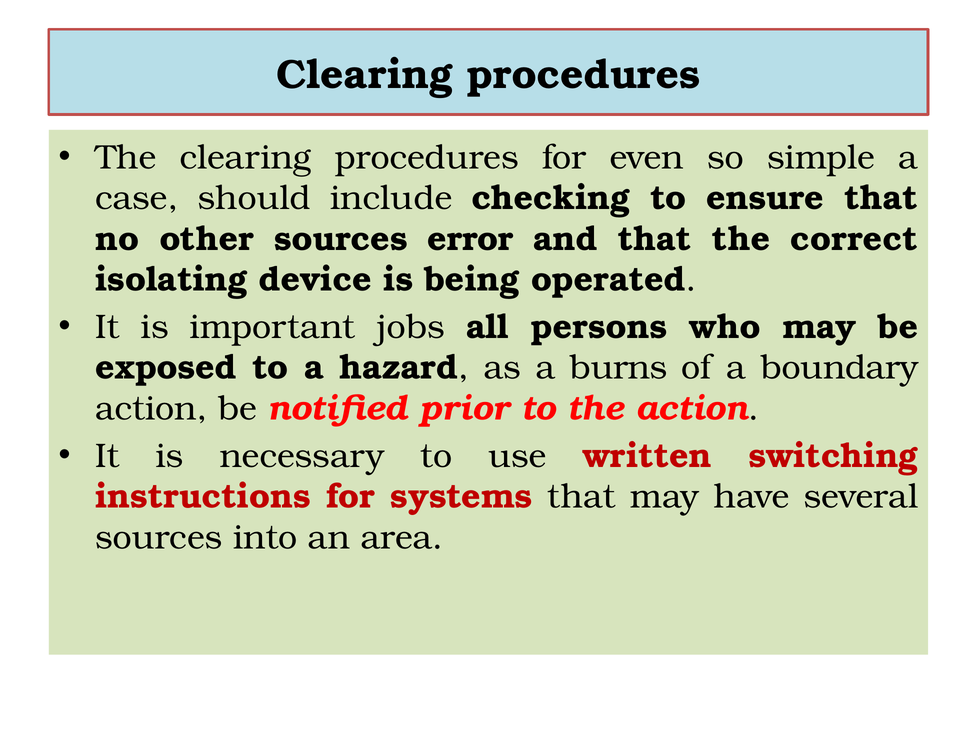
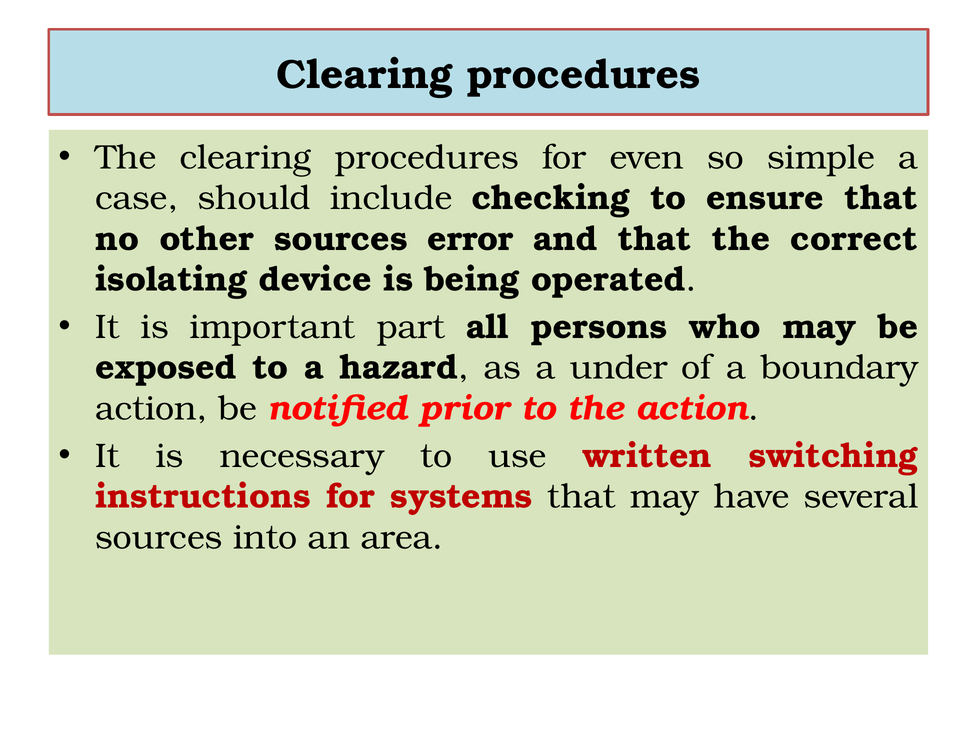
jobs: jobs -> part (411, 327)
burns: burns -> under (619, 368)
